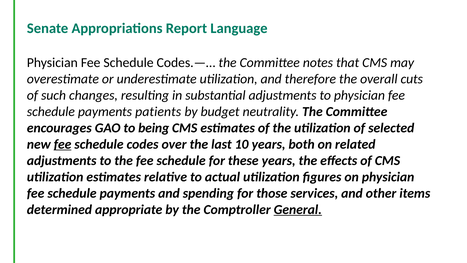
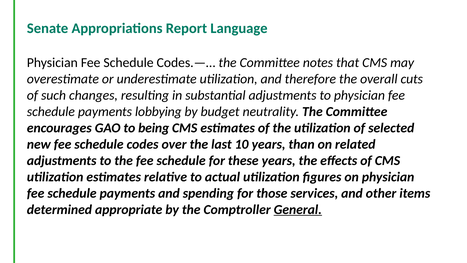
patients: patients -> lobbying (158, 111)
fee underline: present -> none (63, 144)
both: both -> than (302, 144)
